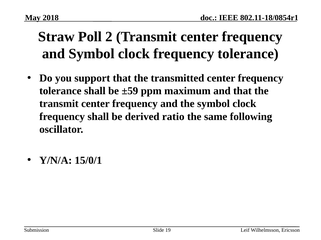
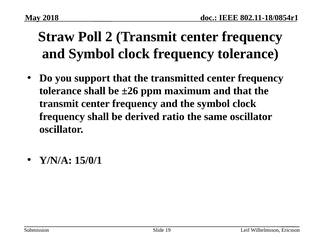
±59: ±59 -> ±26 (130, 91)
same following: following -> oscillator (251, 117)
